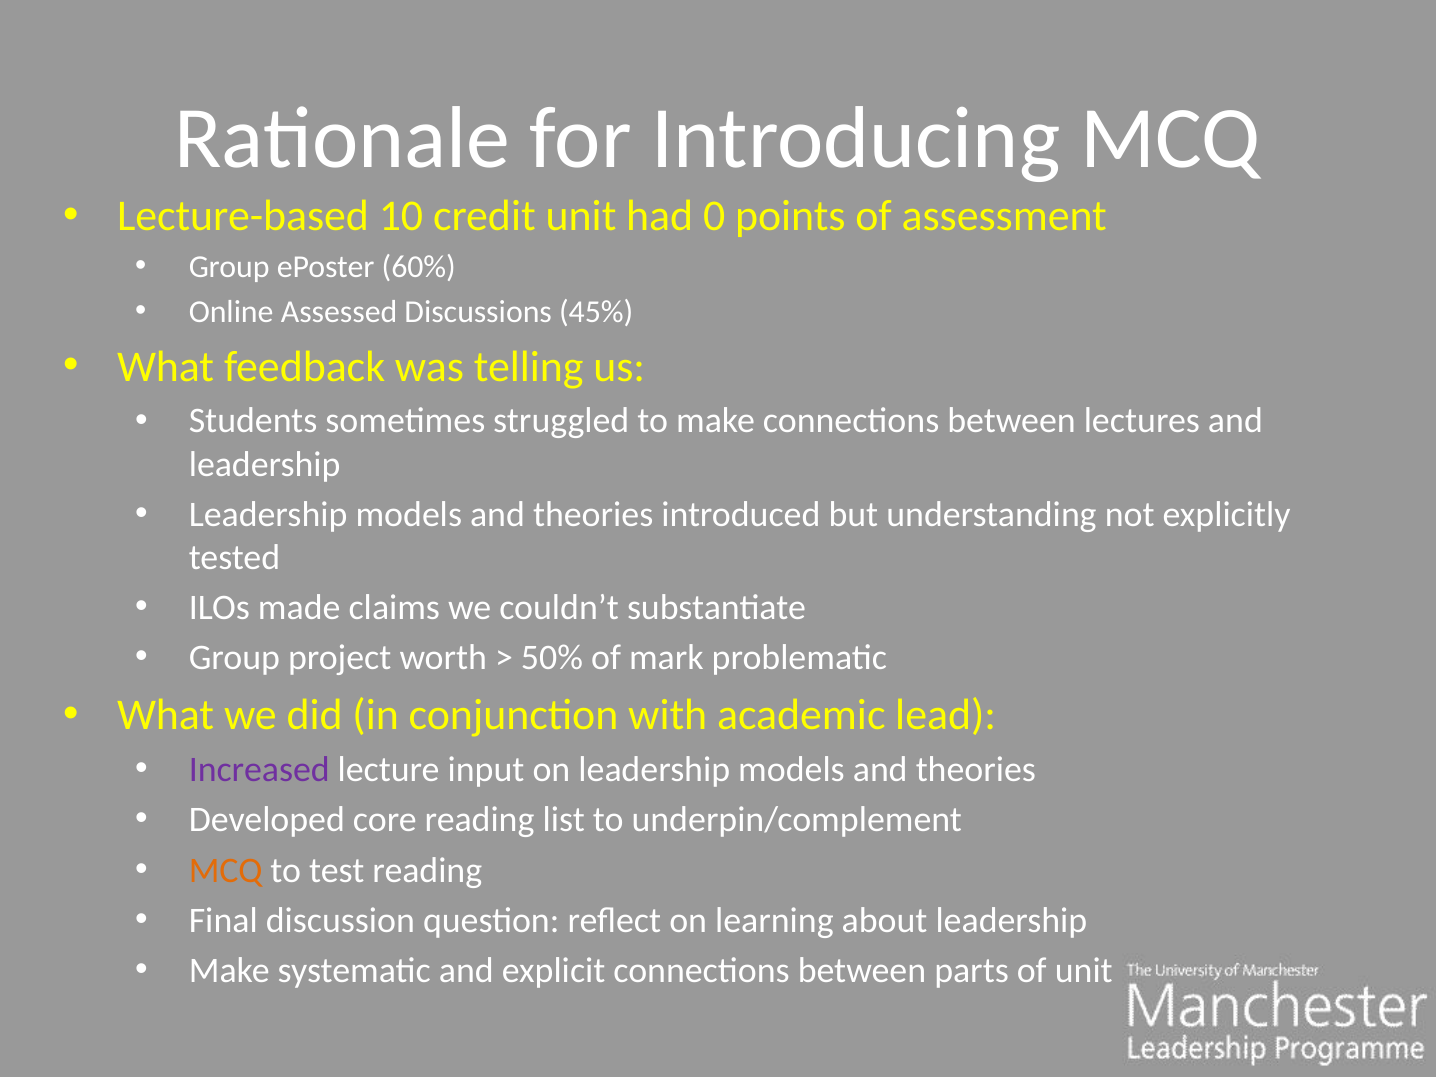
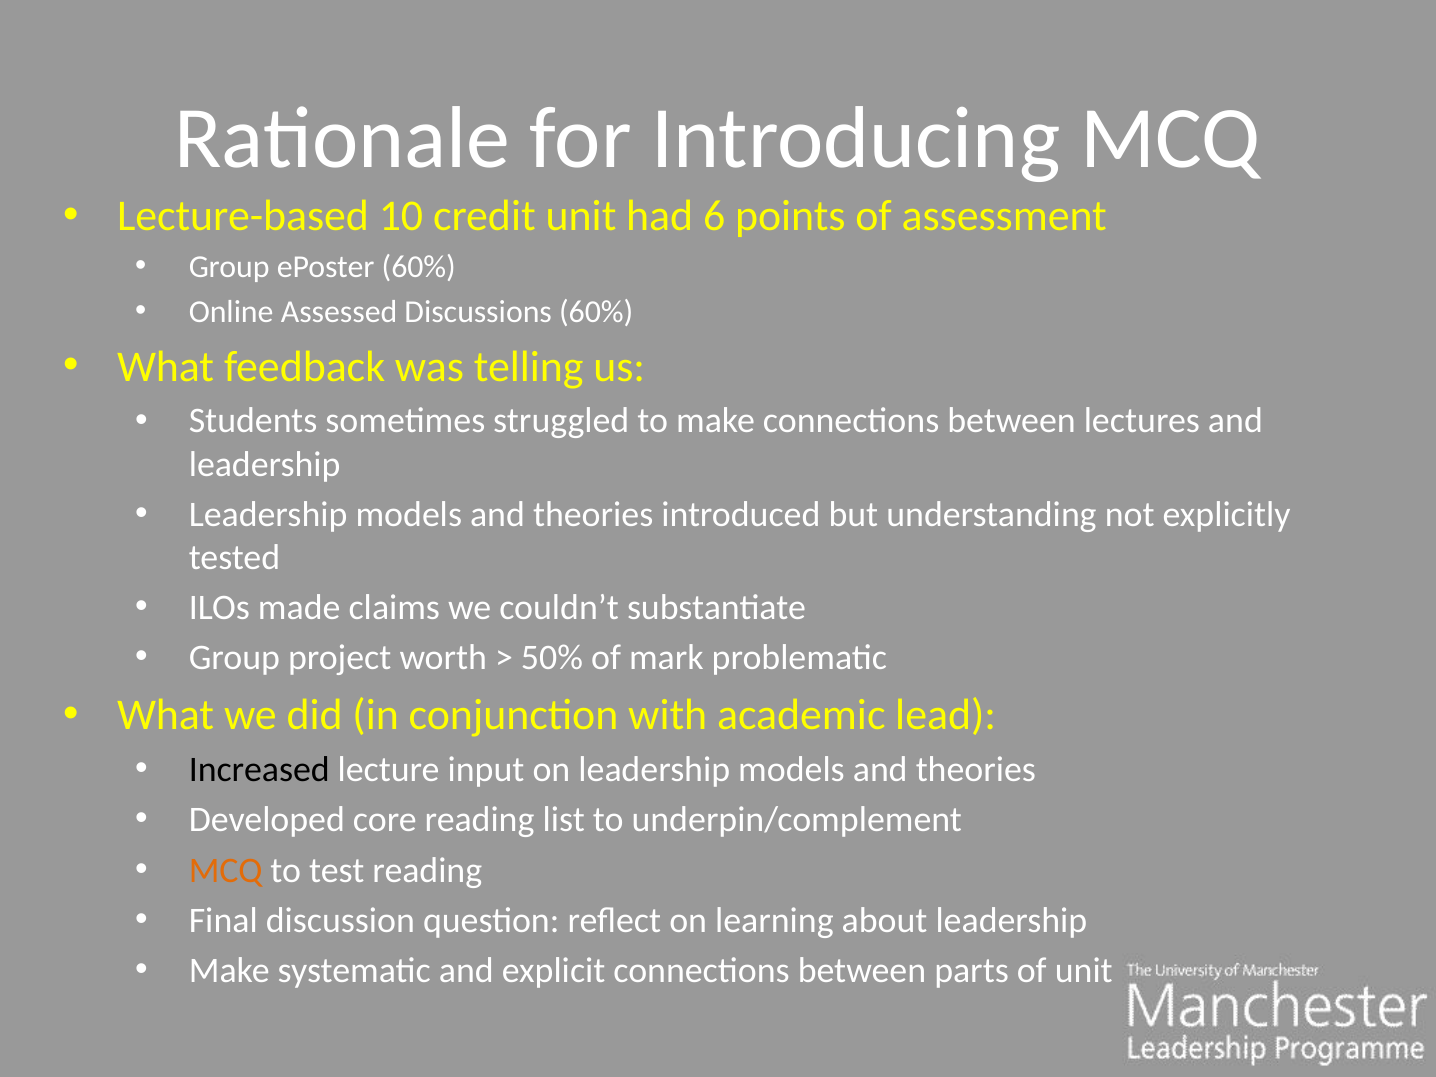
0: 0 -> 6 (714, 216)
Discussions 45%: 45% -> 60% (596, 312)
Increased colour: purple -> black (259, 770)
